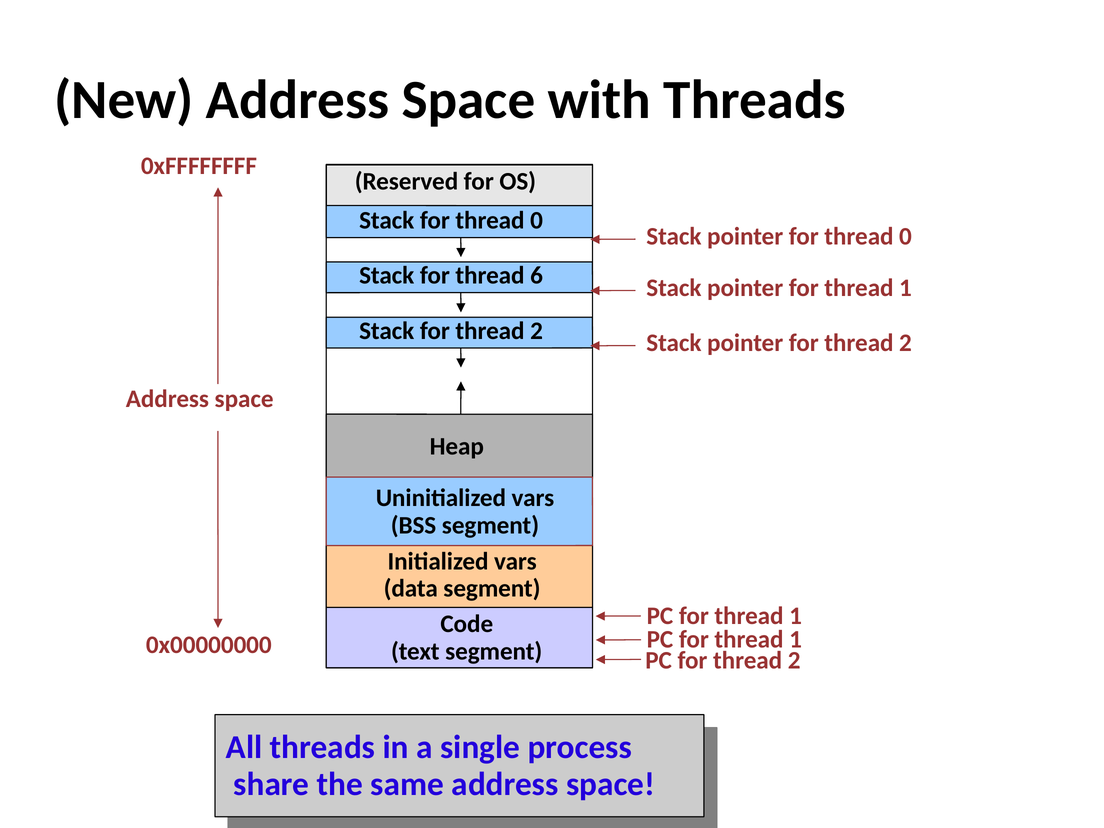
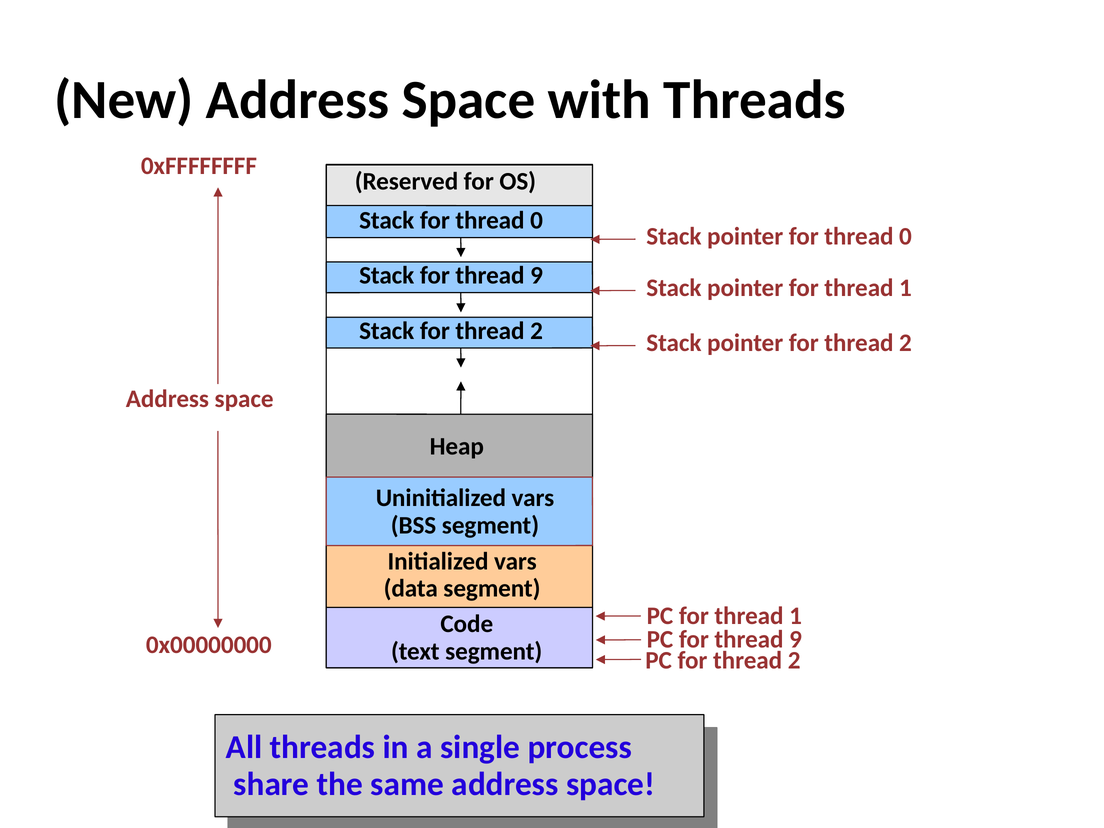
Stack for thread 6: 6 -> 9 (537, 275)
1: 1 -> 9 (796, 640)
